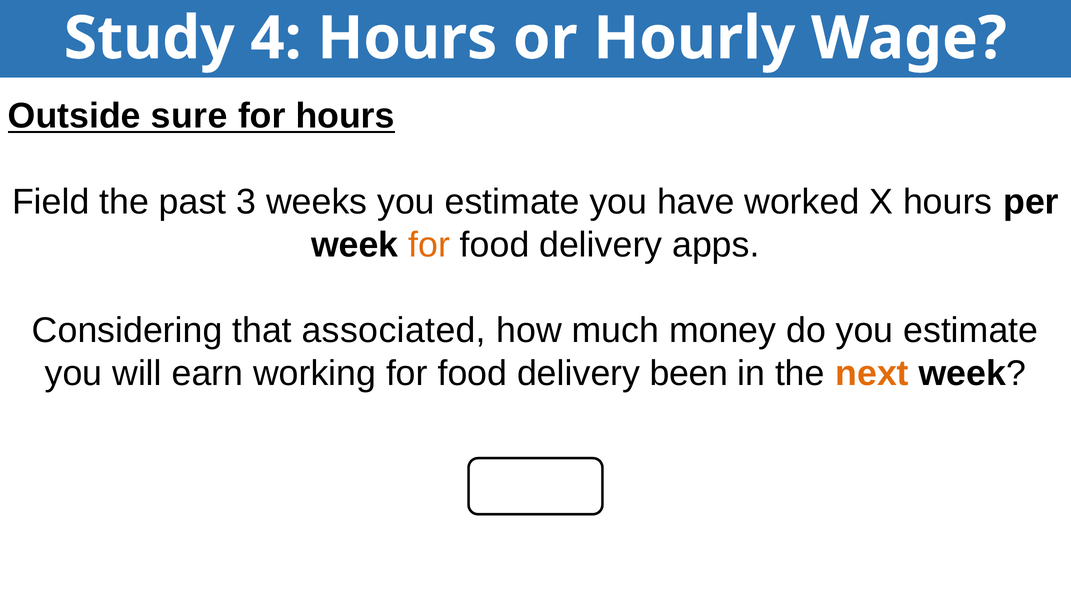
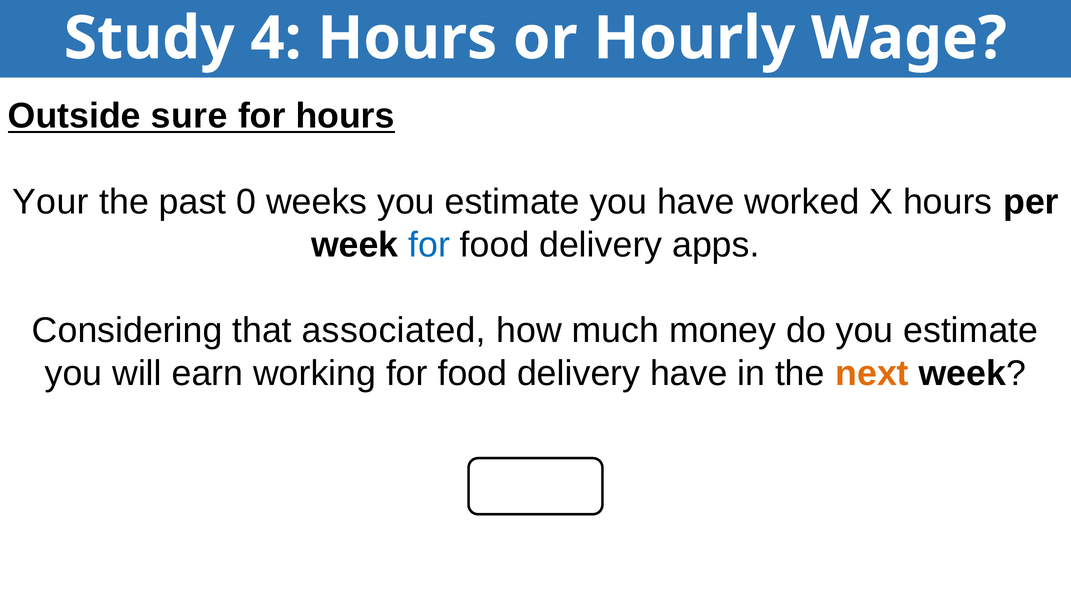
Field: Field -> Your (51, 202)
3: 3 -> 0 (246, 202)
for colour: orange -> blue (429, 245)
delivery been: been -> have (689, 373)
